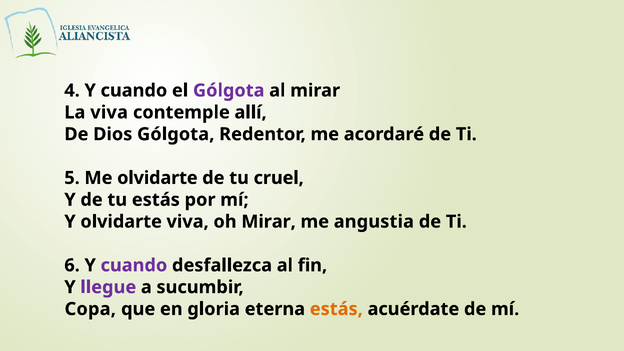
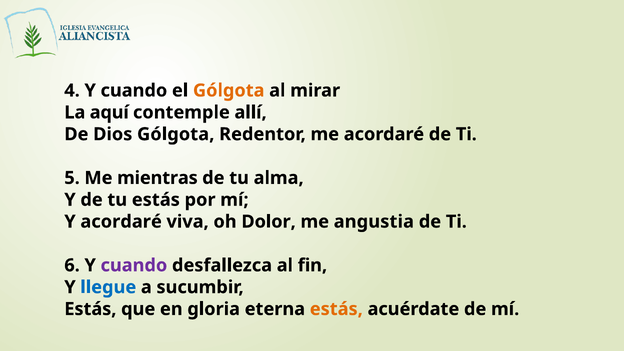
Gólgota colour: purple -> orange (229, 91)
La viva: viva -> aquí (109, 112)
Me olvidarte: olvidarte -> mientras (157, 178)
cruel: cruel -> alma (279, 178)
Y olvidarte: olvidarte -> acordaré (121, 222)
oh Mirar: Mirar -> Dolor (269, 222)
llegue colour: purple -> blue (108, 287)
Copa: Copa -> Estás (90, 309)
